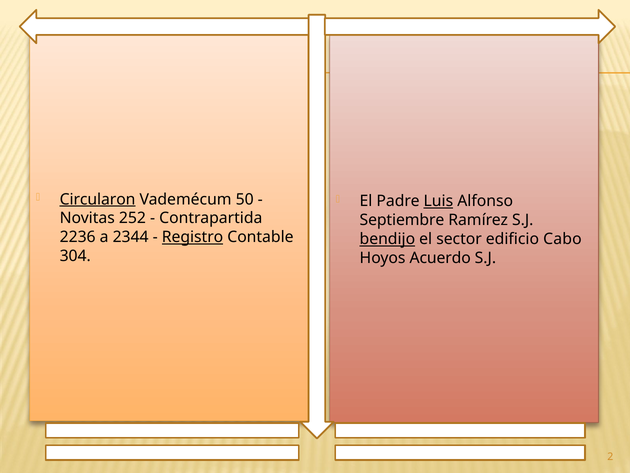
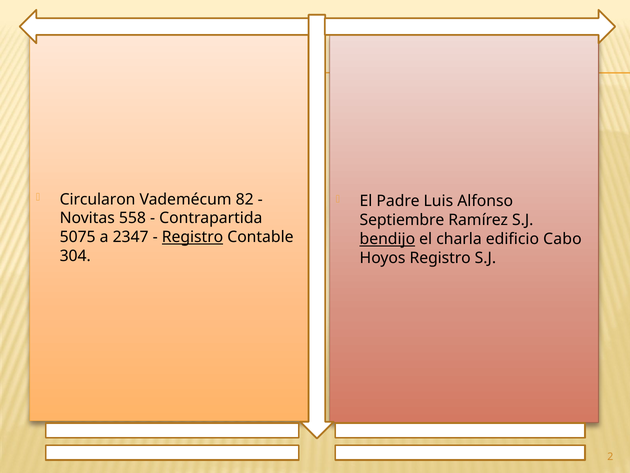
Circularon underline: present -> none (98, 199)
50: 50 -> 82 (245, 199)
Luis underline: present -> none (438, 201)
252: 252 -> 558 (132, 218)
2236: 2236 -> 5075 (78, 237)
2344: 2344 -> 2347 (131, 237)
sector: sector -> charla (459, 239)
Hoyos Acuerdo: Acuerdo -> Registro (440, 258)
